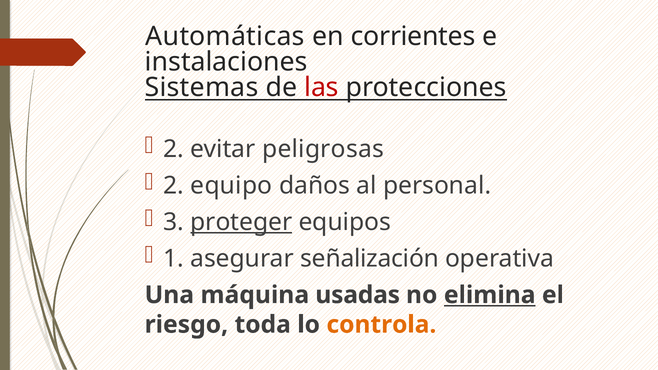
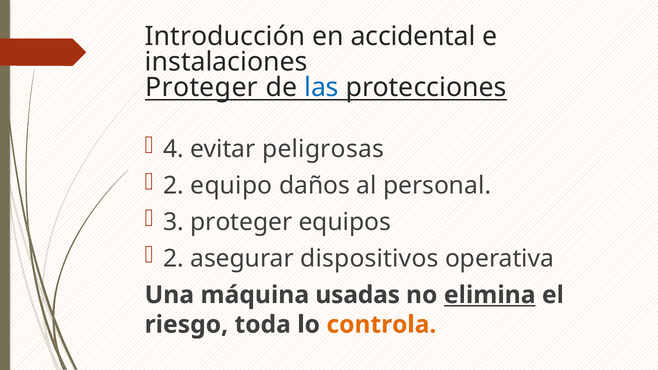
Automáticas: Automáticas -> Introducción (225, 36)
corrientes: corrientes -> accidental (413, 36)
Sistemas: Sistemas -> Proteger (202, 88)
las colour: red -> blue (321, 88)
2: 2 -> 4 (174, 149)
proteger underline: present -> none (241, 222)
1: 1 -> 2 (174, 259)
señalización: señalización -> dispositivos (369, 259)
